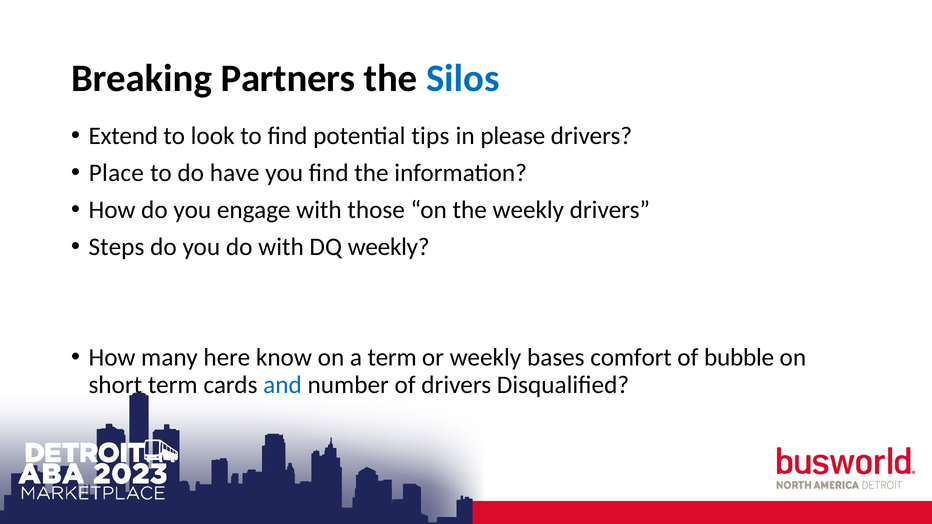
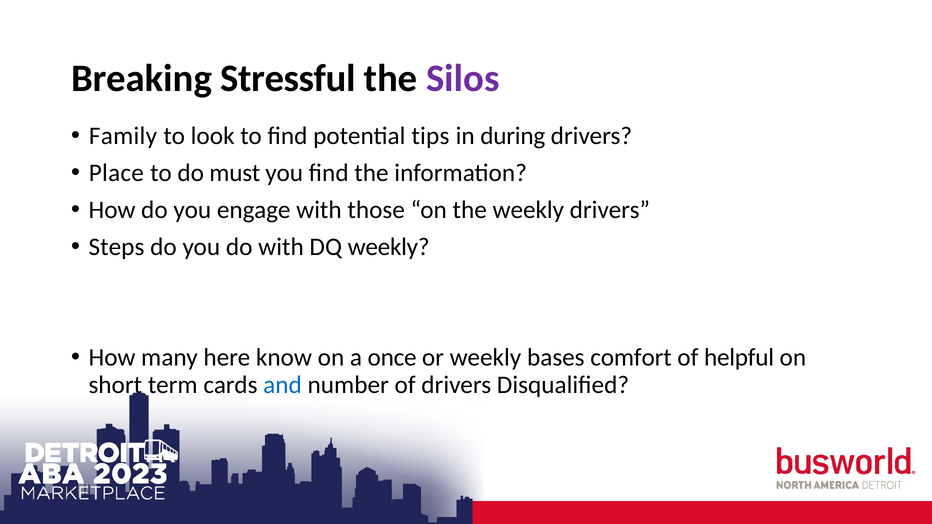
Partners: Partners -> Stressful (288, 78)
Silos colour: blue -> purple (463, 78)
Extend: Extend -> Family (123, 136)
please: please -> during (513, 136)
have: have -> must (235, 173)
a term: term -> once (392, 358)
bubble: bubble -> helpful (739, 358)
